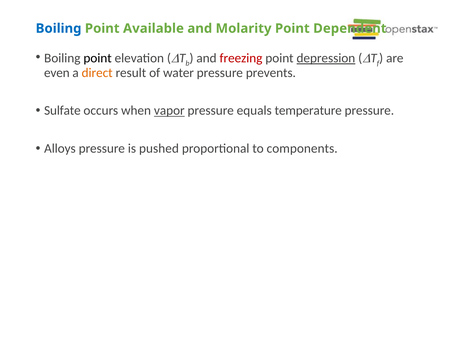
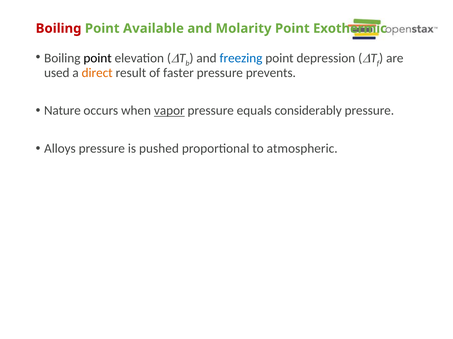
Boiling colour: blue -> red (59, 29)
Dependent: Dependent -> Exothermic (350, 29)
freezing colour: red -> blue (241, 58)
depression underline: present -> none (326, 58)
even: even -> used (57, 73)
water: water -> faster (178, 73)
Sulfate: Sulfate -> Nature (62, 111)
temperature: temperature -> considerably (308, 111)
components: components -> atmospheric (302, 149)
